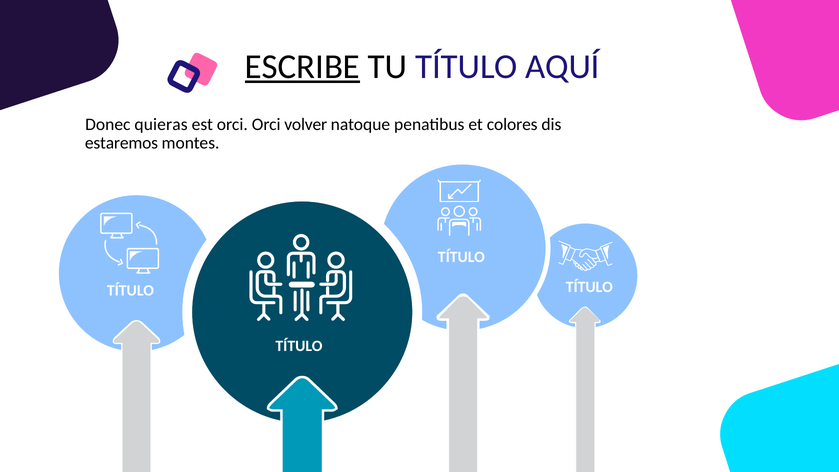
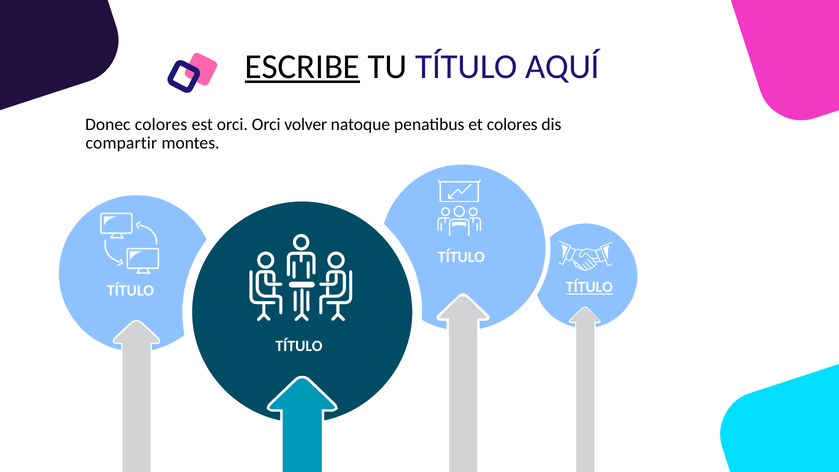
Donec quieras: quieras -> colores (161, 124)
estaremos: estaremos -> compartir (121, 143)
TÍTULO underline: none -> present (589, 287)
